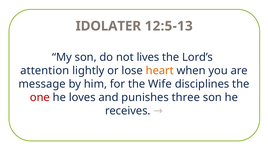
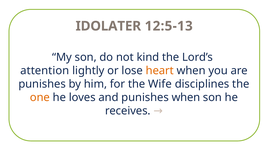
lives: lives -> kind (148, 57)
message: message -> punishes (42, 84)
one colour: red -> orange (40, 97)
punishes three: three -> when (186, 97)
